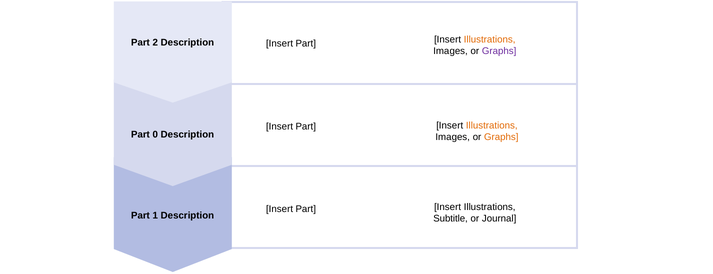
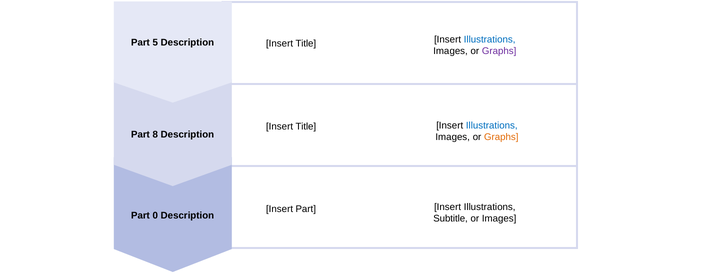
Illustrations colour: orange -> blue (490, 40)
2: 2 -> 5 (155, 43)
Description Insert Part: Part -> Title (306, 43)
Illustrations colour: orange -> blue (492, 126)
Part: Part -> Title (306, 127)
0: 0 -> 8 (155, 135)
1: 1 -> 0 (155, 216)
or Journal: Journal -> Images (499, 219)
